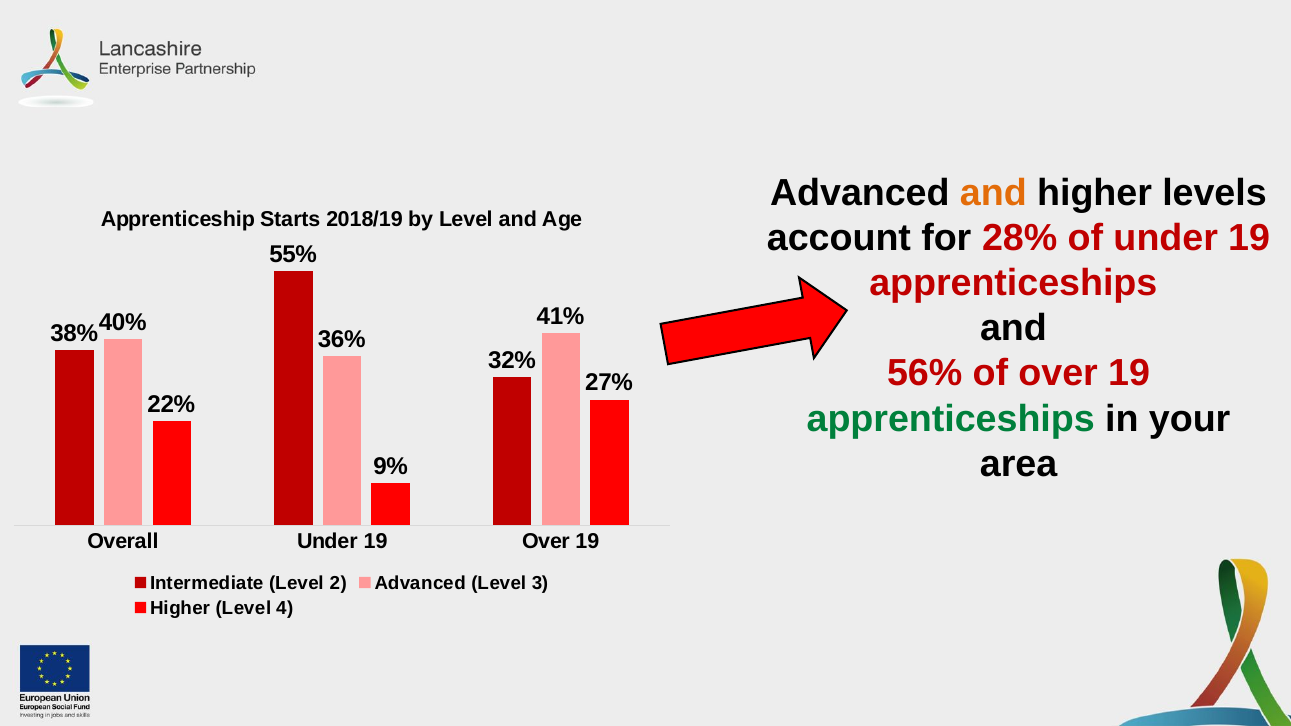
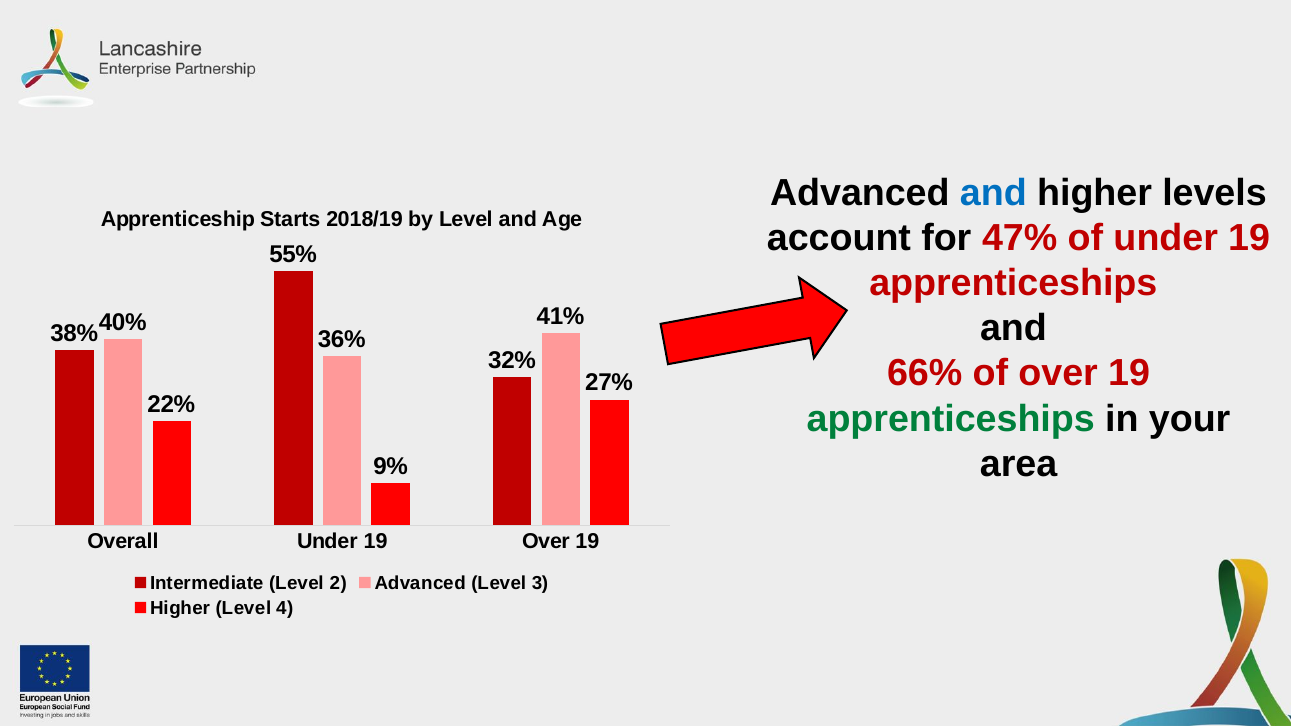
and colour: orange -> blue (993, 193)
28%: 28% -> 47% (1020, 238)
56%: 56% -> 66% (925, 373)
